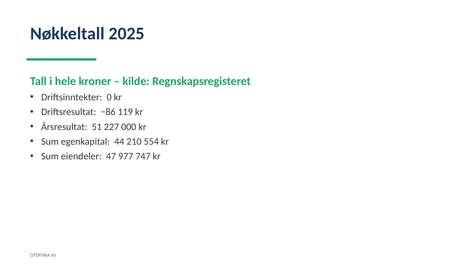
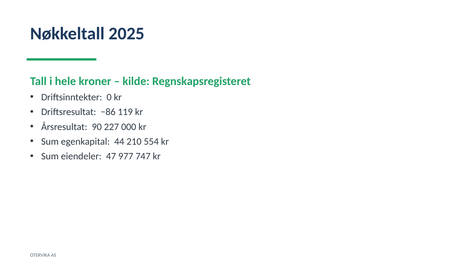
51: 51 -> 90 (97, 127)
